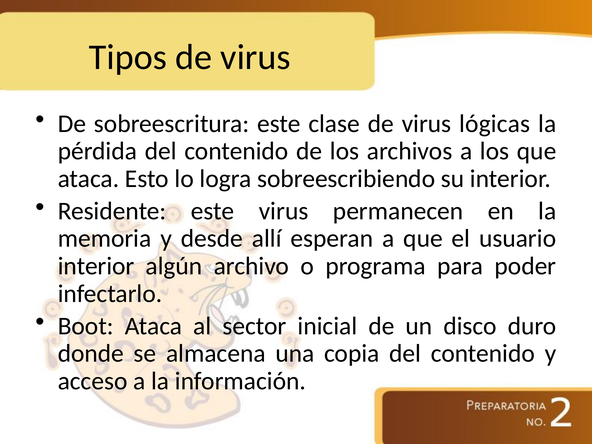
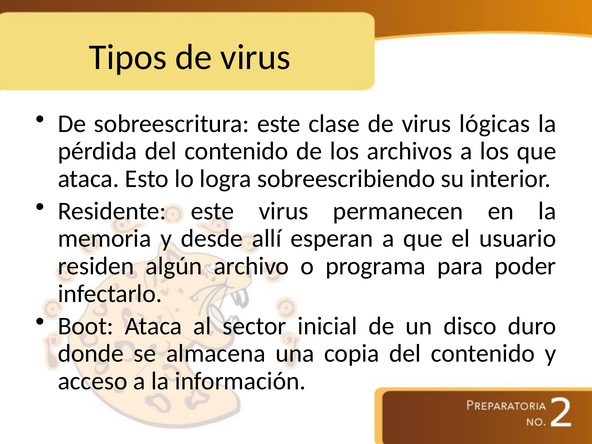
interior: interior -> residen (96, 266)
